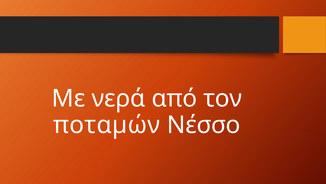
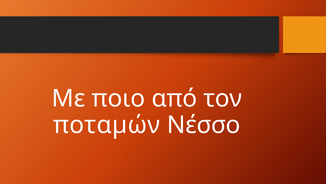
νερά: νερά -> ποιο (118, 98)
